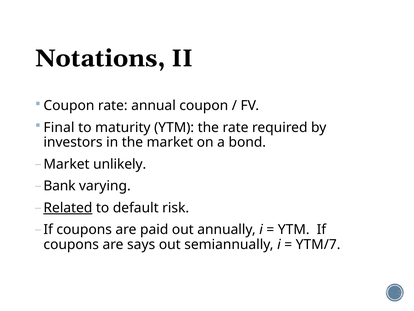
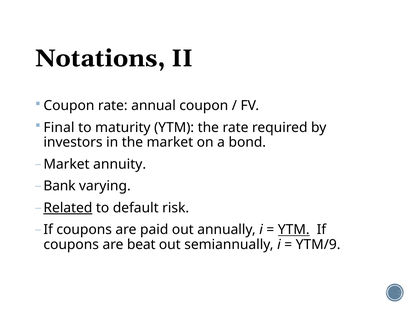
unlikely: unlikely -> annuity (120, 164)
YTM underline: none -> present (294, 229)
says: says -> beat (141, 244)
YTM/7: YTM/7 -> YTM/9 (318, 244)
